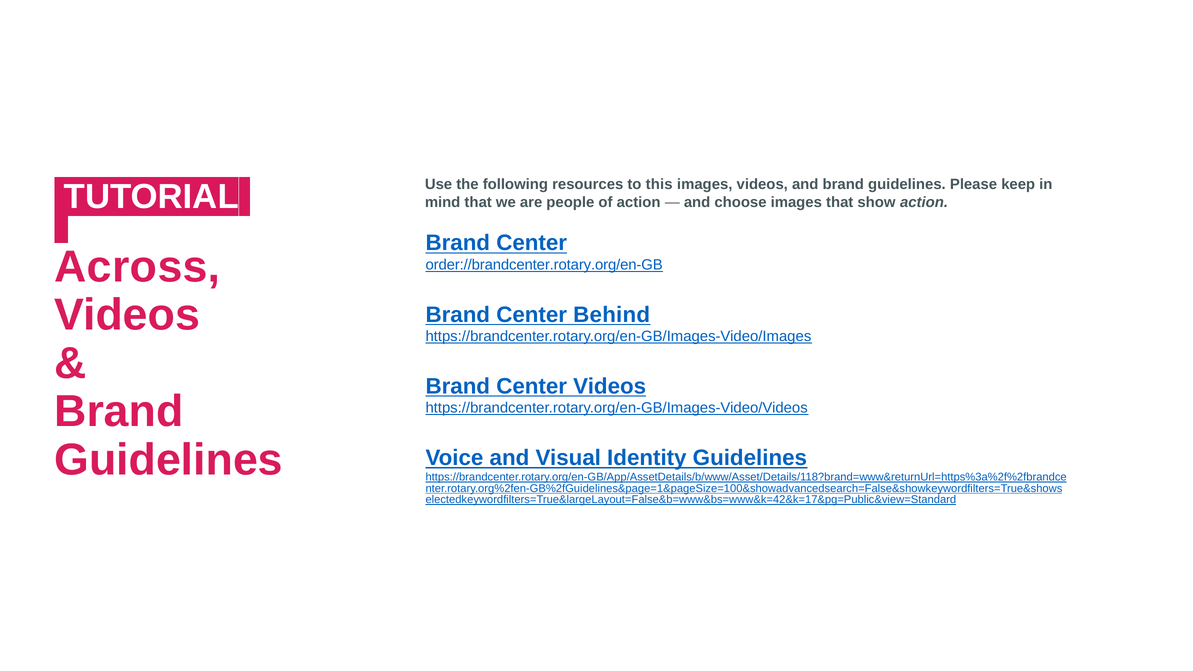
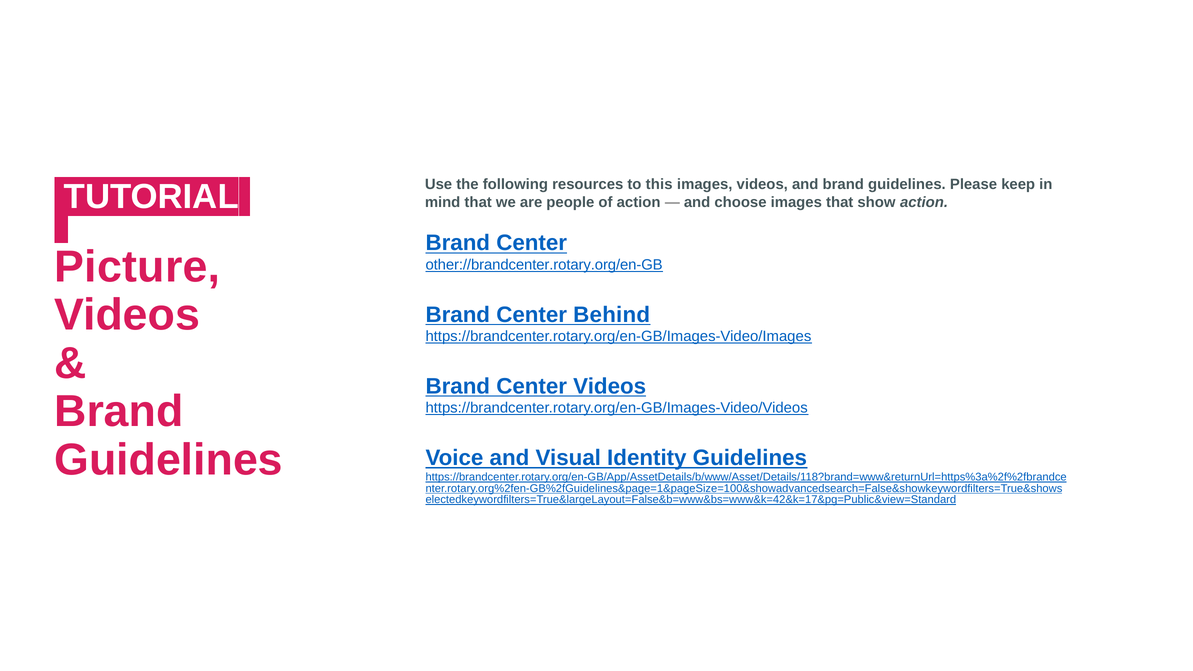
Across: Across -> Picture (137, 267)
order://brandcenter.rotary.org/en-GB: order://brandcenter.rotary.org/en-GB -> other://brandcenter.rotary.org/en-GB (544, 265)
